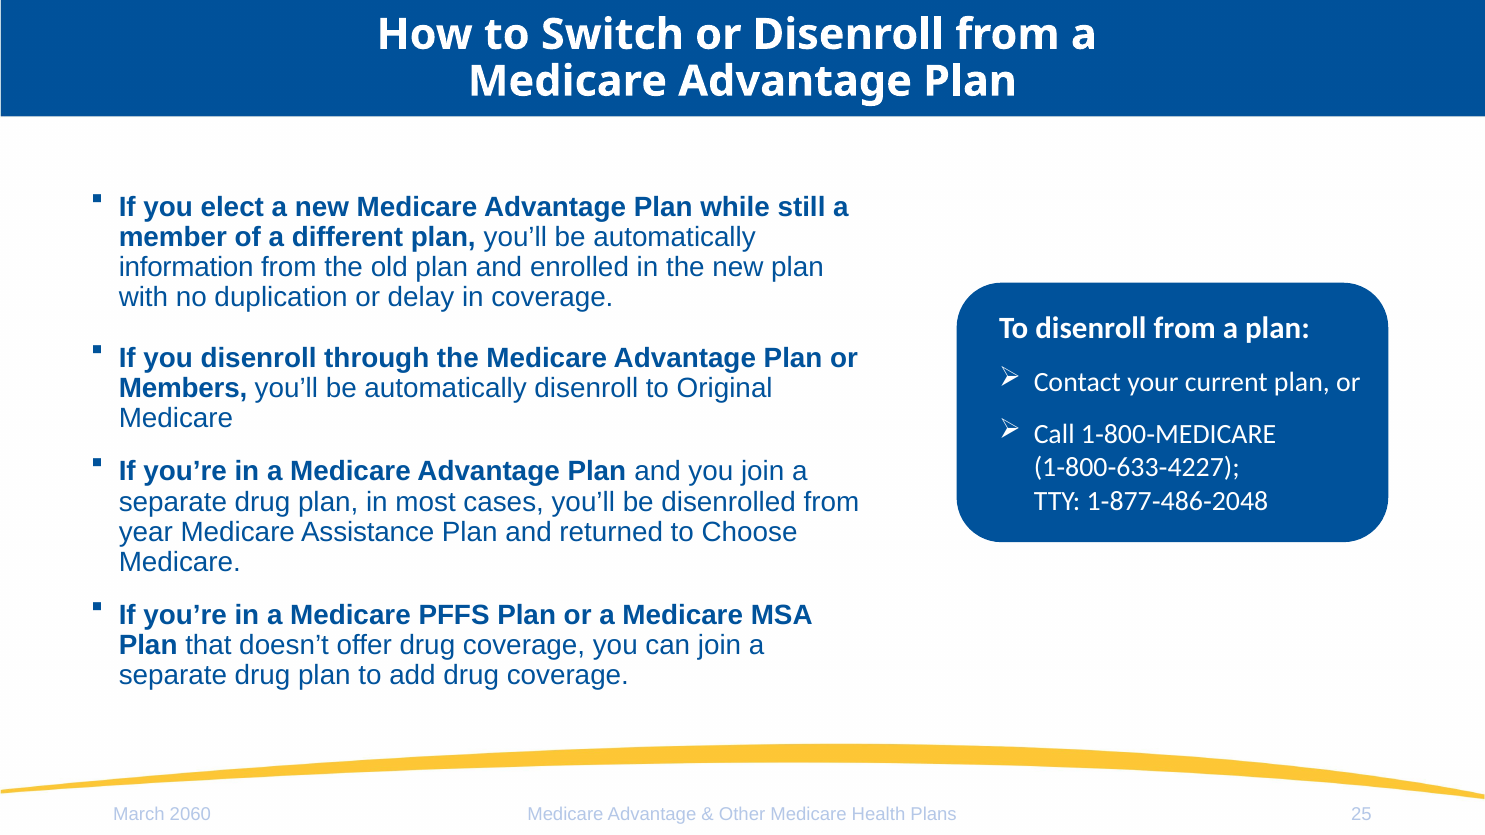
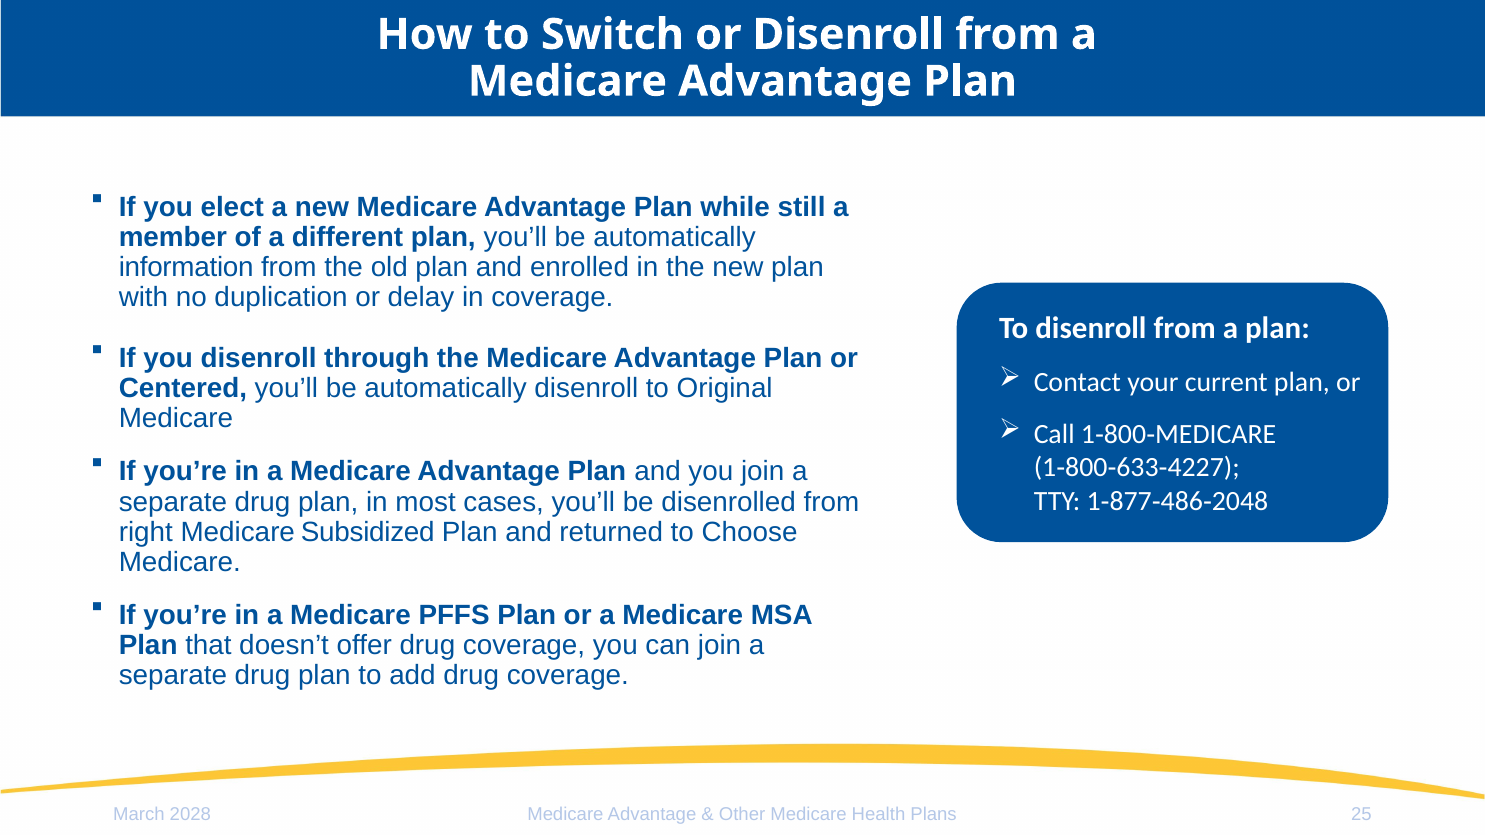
Members: Members -> Centered (183, 388)
year: year -> right (146, 532)
Assistance: Assistance -> Subsidized (368, 532)
2060: 2060 -> 2028 (190, 814)
